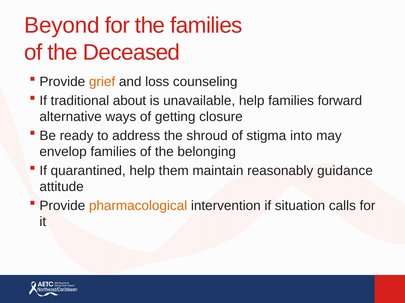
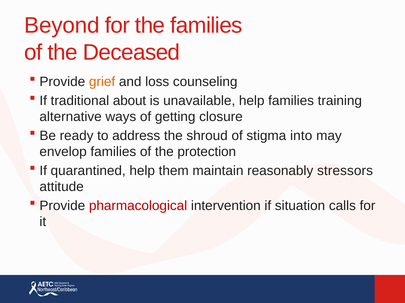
forward: forward -> training (340, 101)
belonging: belonging -> protection (207, 152)
guidance: guidance -> stressors (345, 171)
pharmacological colour: orange -> red (138, 206)
